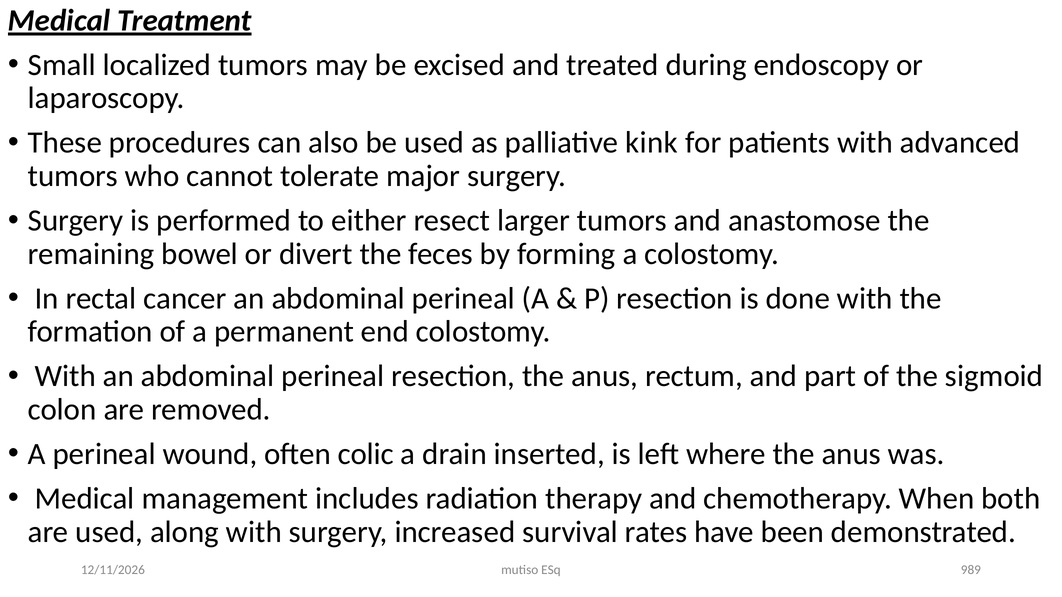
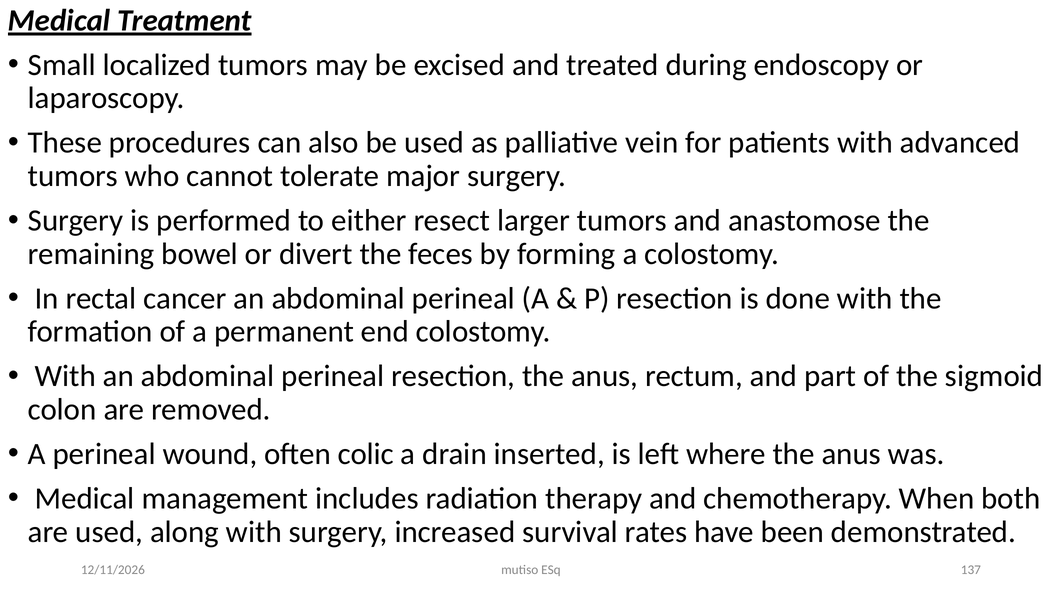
kink: kink -> vein (652, 143)
989: 989 -> 137 (971, 570)
